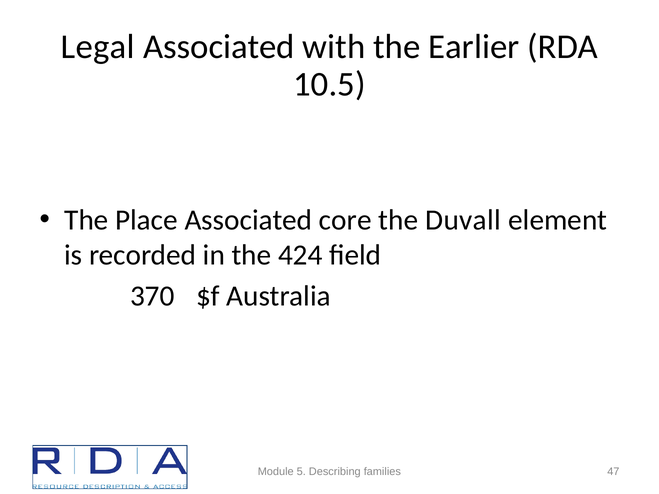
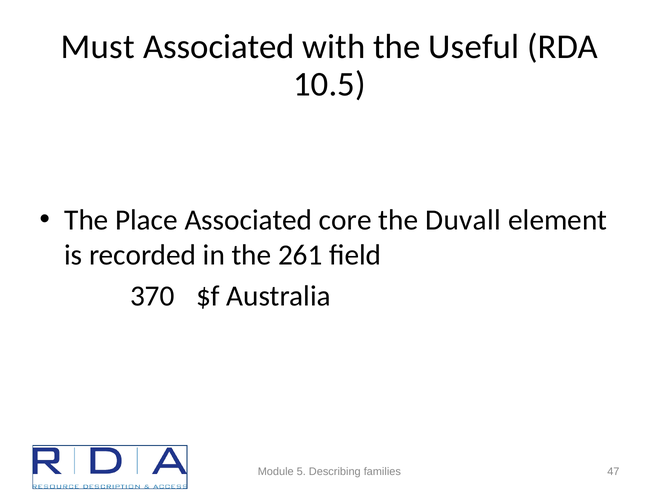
Legal: Legal -> Must (98, 47)
Earlier: Earlier -> Useful (474, 47)
424: 424 -> 261 (300, 255)
